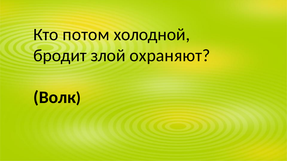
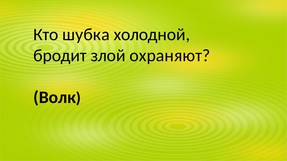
потом: потом -> шубка (86, 35)
